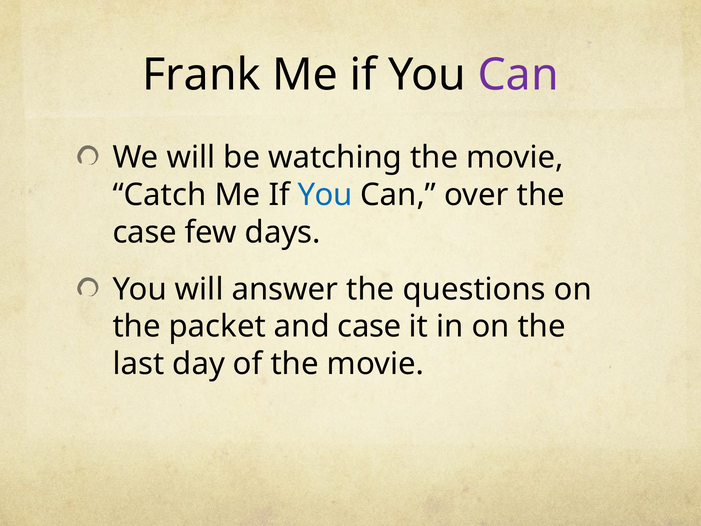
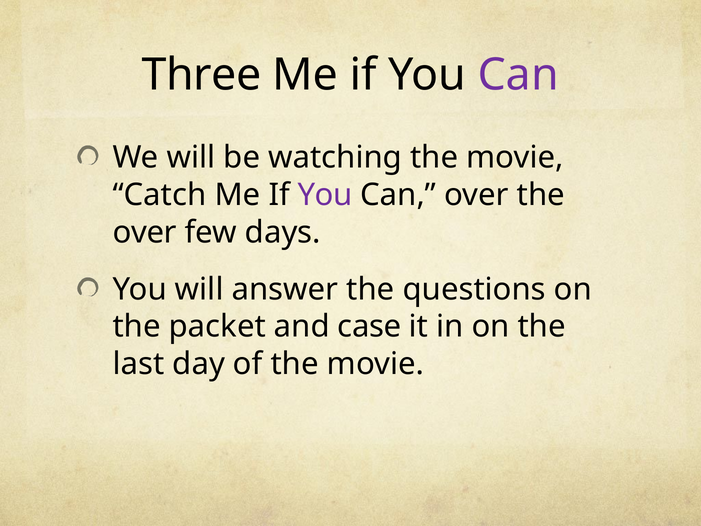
Frank: Frank -> Three (202, 75)
You colour: blue -> purple (325, 195)
case: case -> over (145, 232)
